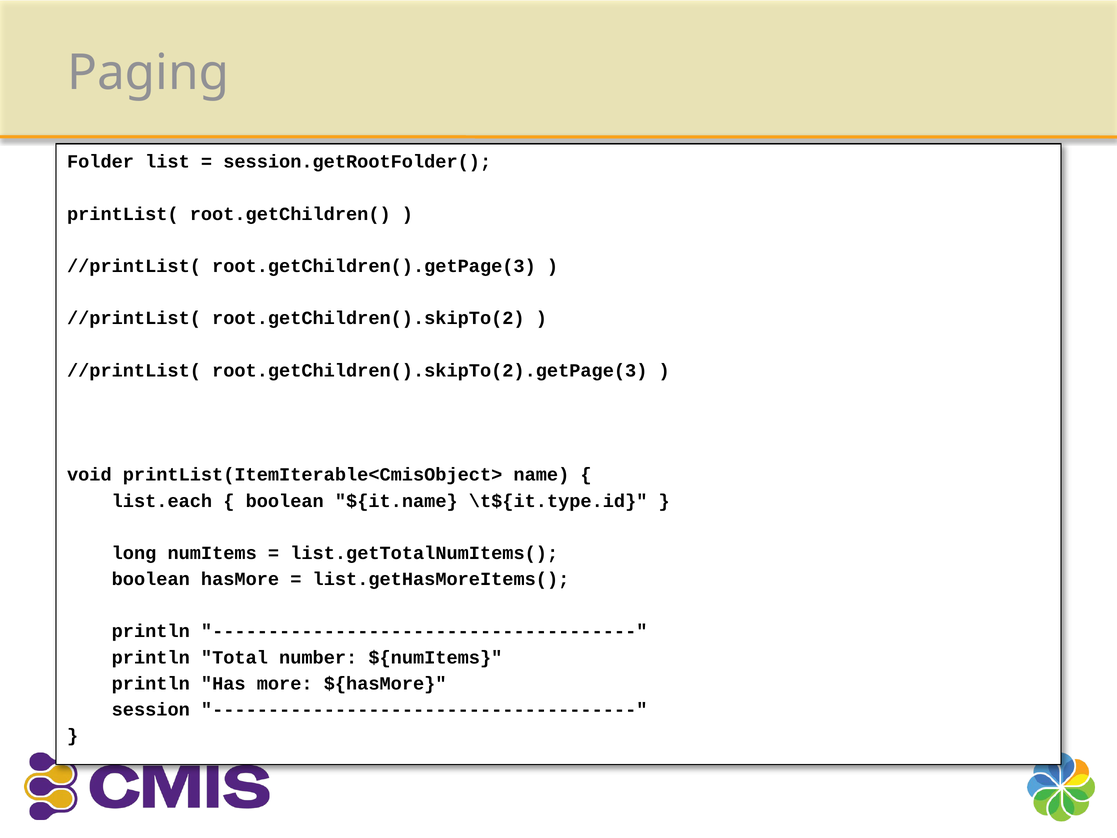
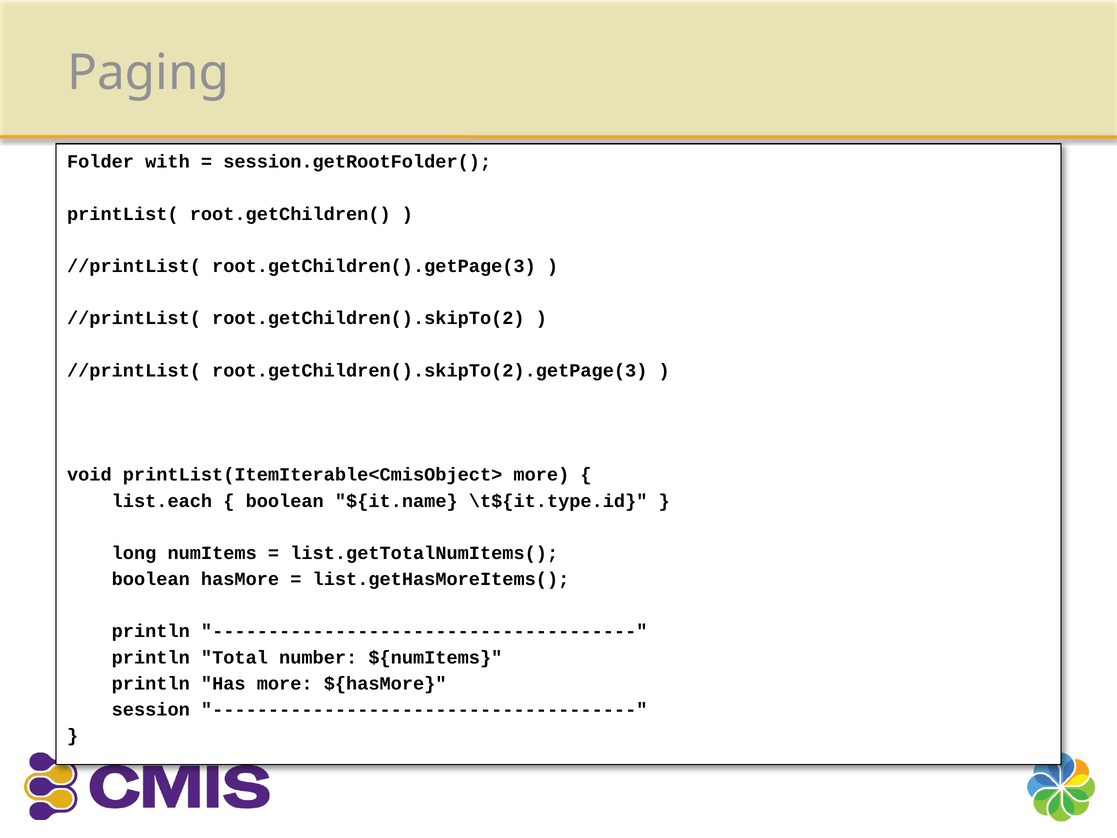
list: list -> with (167, 162)
printList(ItemIterable<CmisObject> name: name -> more (541, 475)
